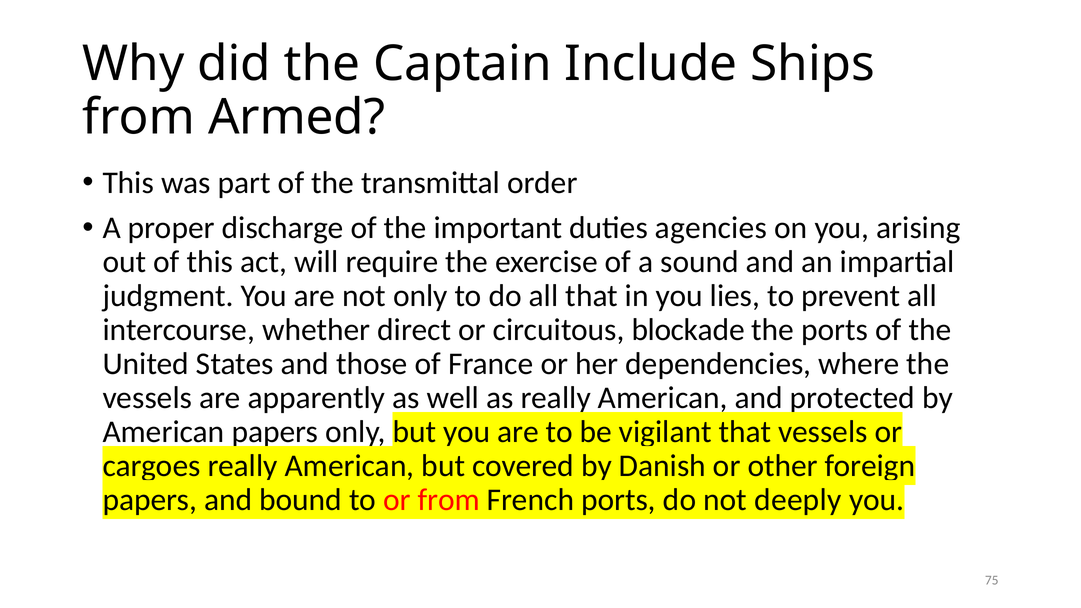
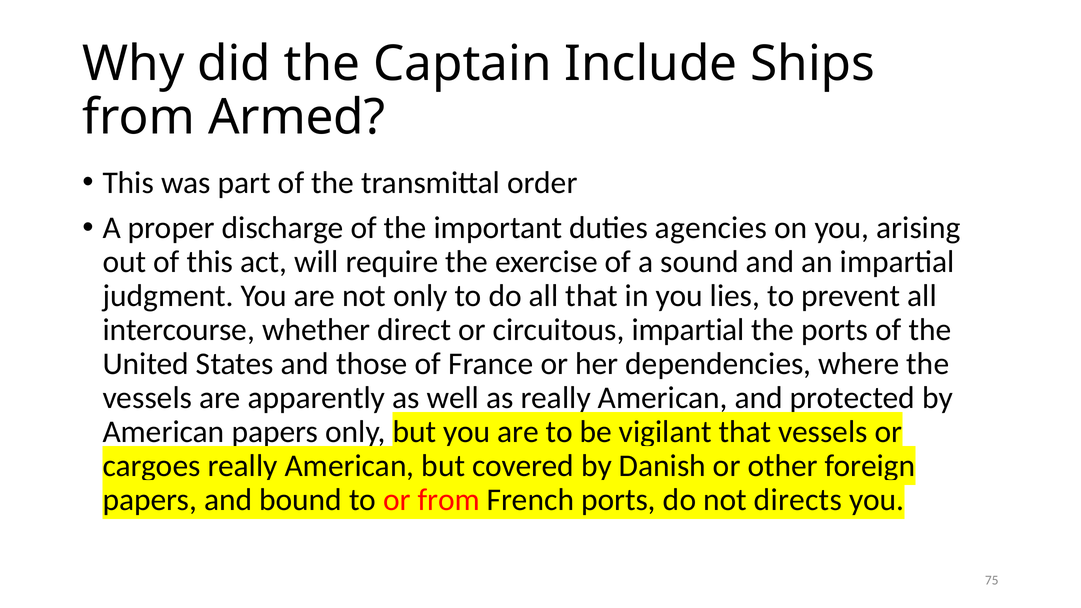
circuitous blockade: blockade -> impartial (688, 330)
deeply: deeply -> directs (798, 500)
